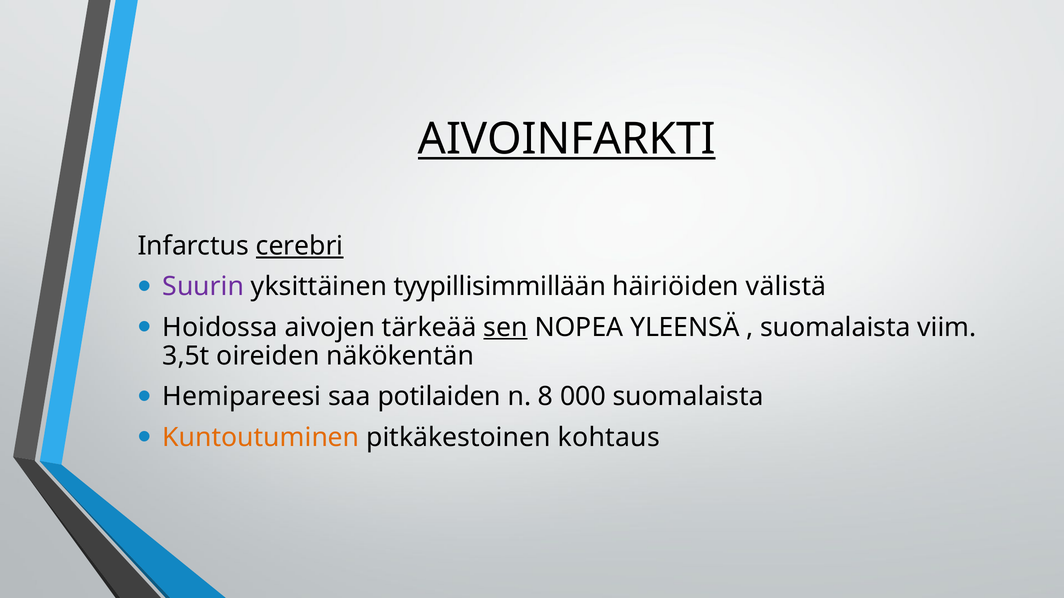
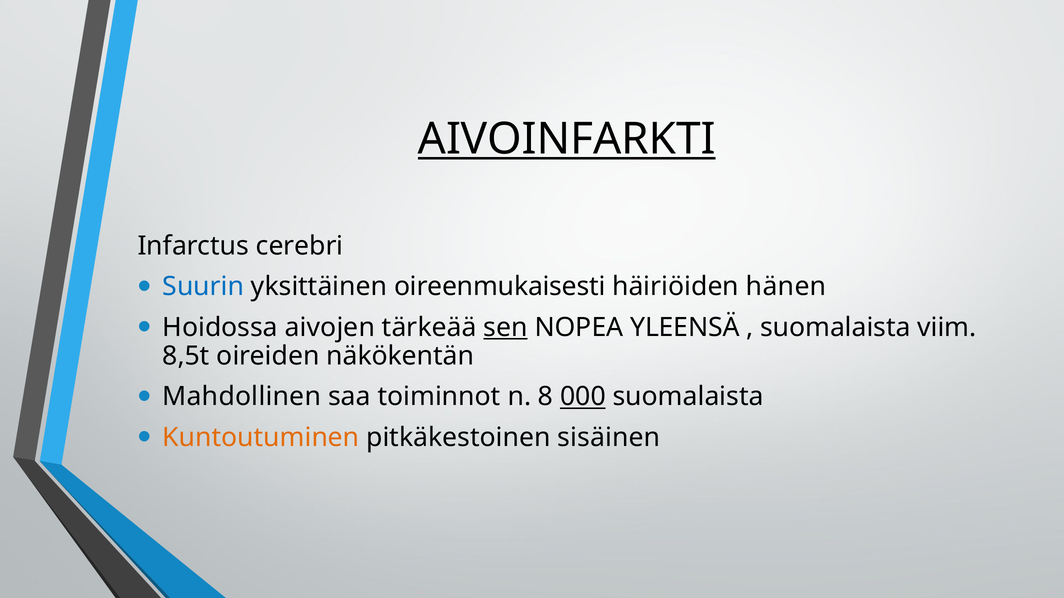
cerebri underline: present -> none (300, 246)
Suurin colour: purple -> blue (203, 287)
tyypillisimmillään: tyypillisimmillään -> oireenmukaisesti (500, 287)
välistä: välistä -> hänen (786, 287)
3,5t: 3,5t -> 8,5t (186, 356)
Hemipareesi: Hemipareesi -> Mahdollinen (242, 397)
potilaiden: potilaiden -> toiminnot (439, 397)
000 underline: none -> present (583, 397)
kohtaus: kohtaus -> sisäinen (609, 438)
